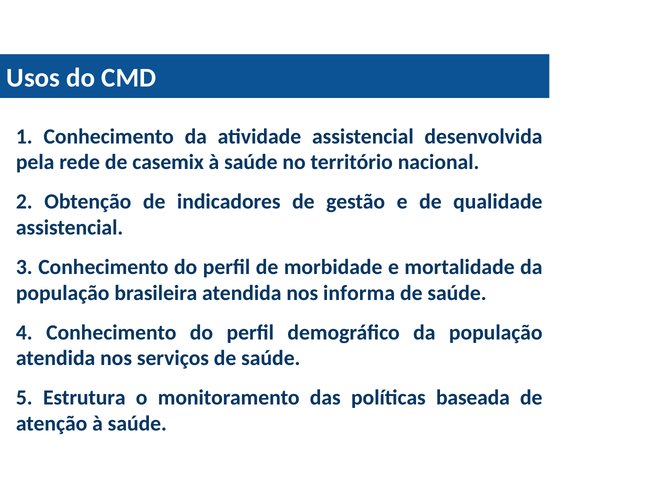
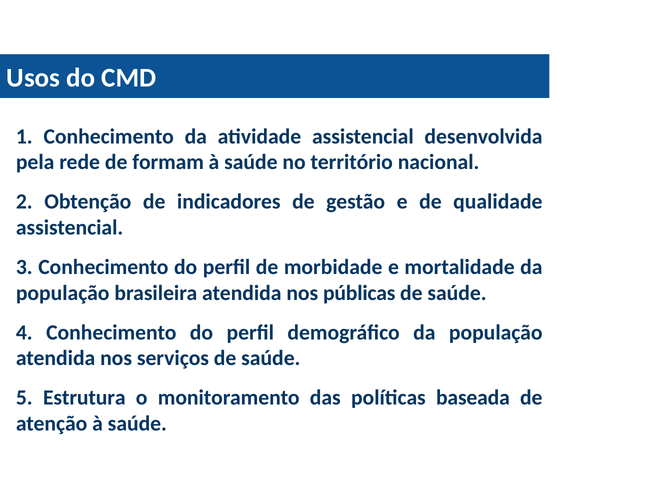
casemix: casemix -> formam (168, 163)
informa: informa -> públicas (359, 293)
